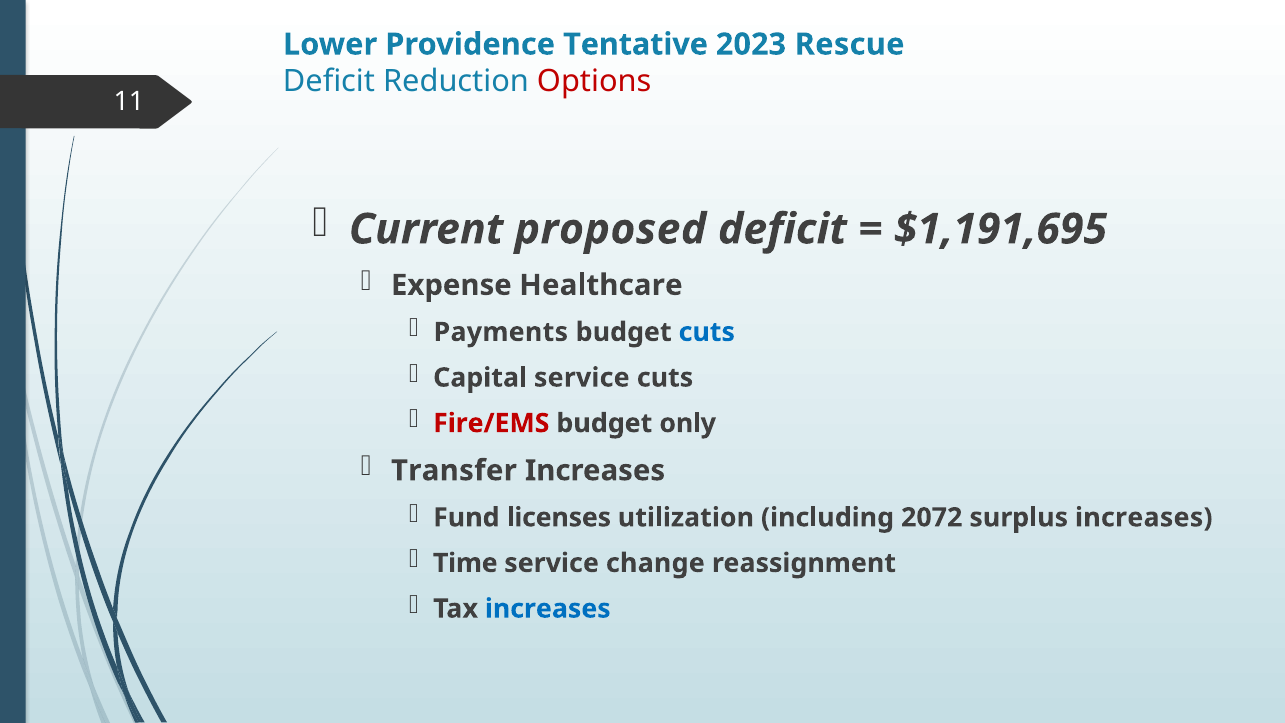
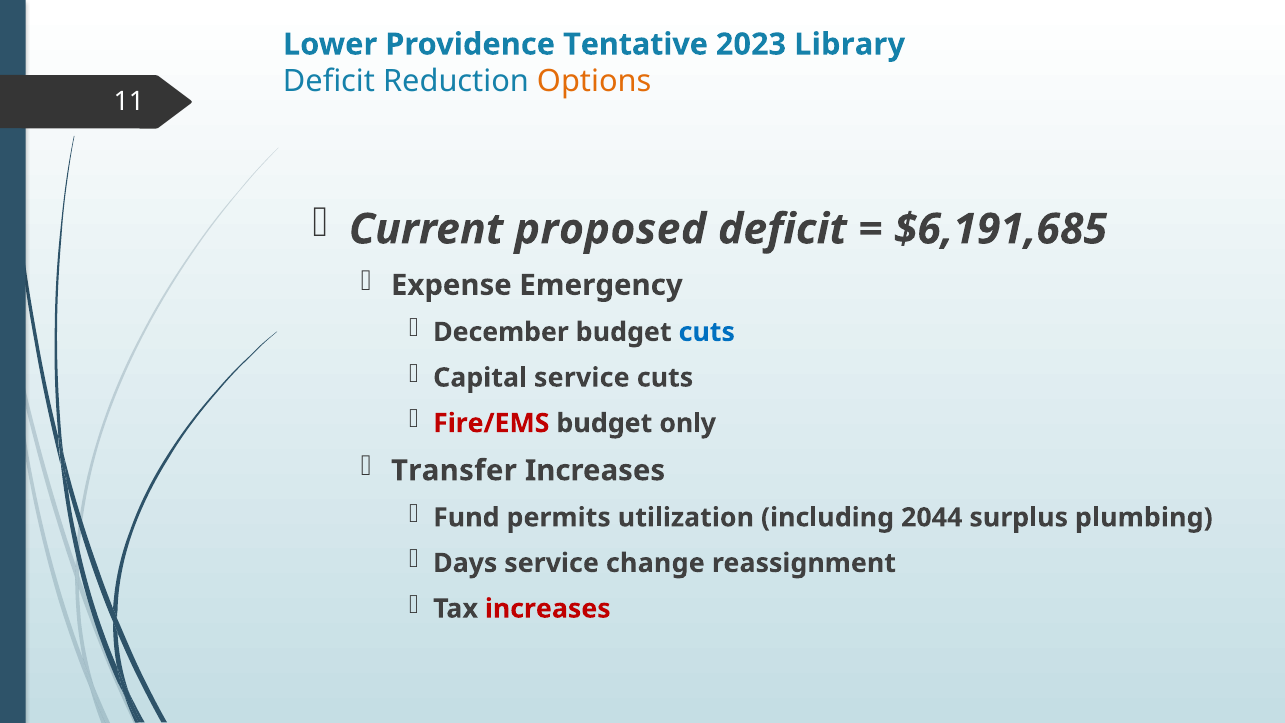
Rescue: Rescue -> Library (850, 44)
Options colour: red -> orange (594, 81)
$1,191,695: $1,191,695 -> $6,191,685 (1000, 229)
Healthcare: Healthcare -> Emergency (601, 285)
Payments: Payments -> December (501, 332)
licenses: licenses -> permits (559, 517)
2072: 2072 -> 2044 (932, 517)
surplus increases: increases -> plumbing (1144, 517)
Time: Time -> Days (465, 563)
increases colour: blue -> red (548, 609)
